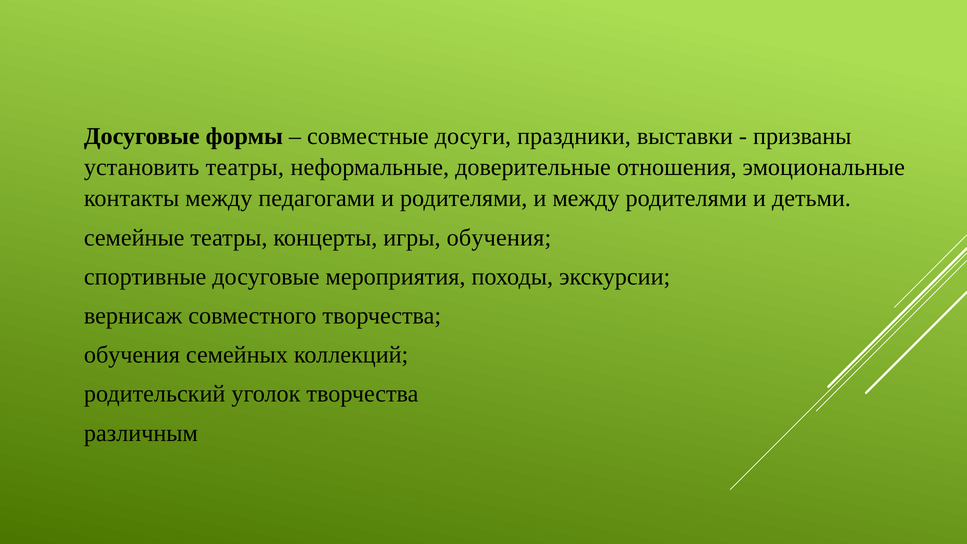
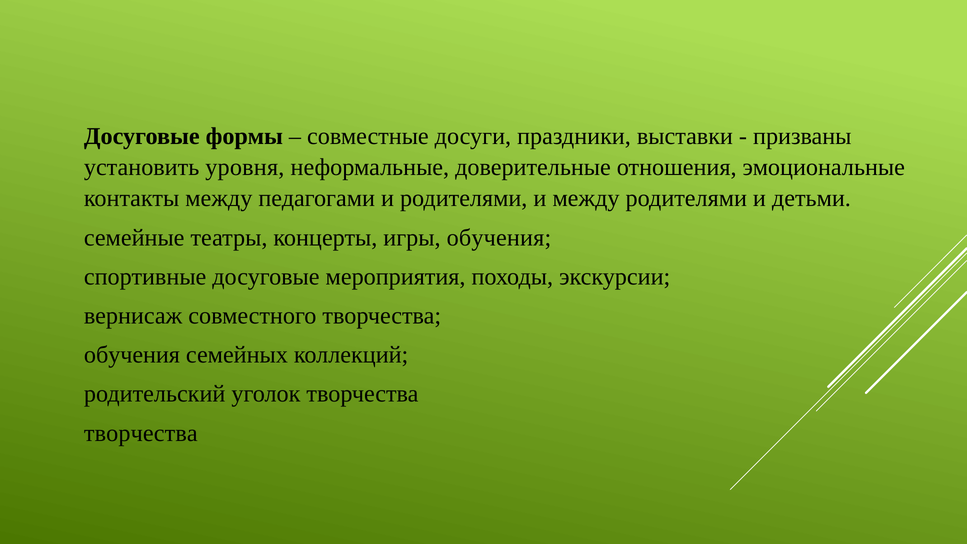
установить театры: театры -> уровня (245, 167)
различным: различным -> творчества (141, 433)
